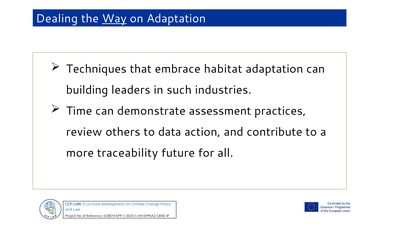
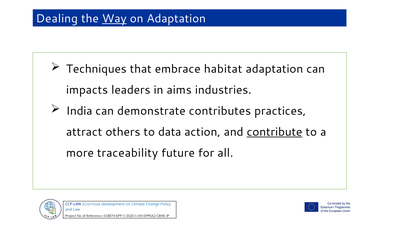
building: building -> impacts (87, 90)
such: such -> aims (179, 90)
Time: Time -> India (79, 111)
assessment: assessment -> contributes (220, 111)
review: review -> attract (84, 132)
contribute underline: none -> present (275, 132)
